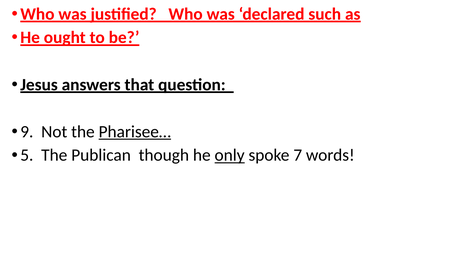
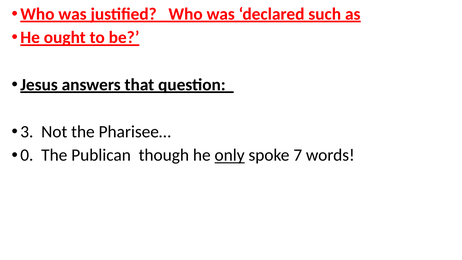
9: 9 -> 3 (27, 132)
Pharisee… underline: present -> none (135, 132)
5: 5 -> 0 (27, 155)
